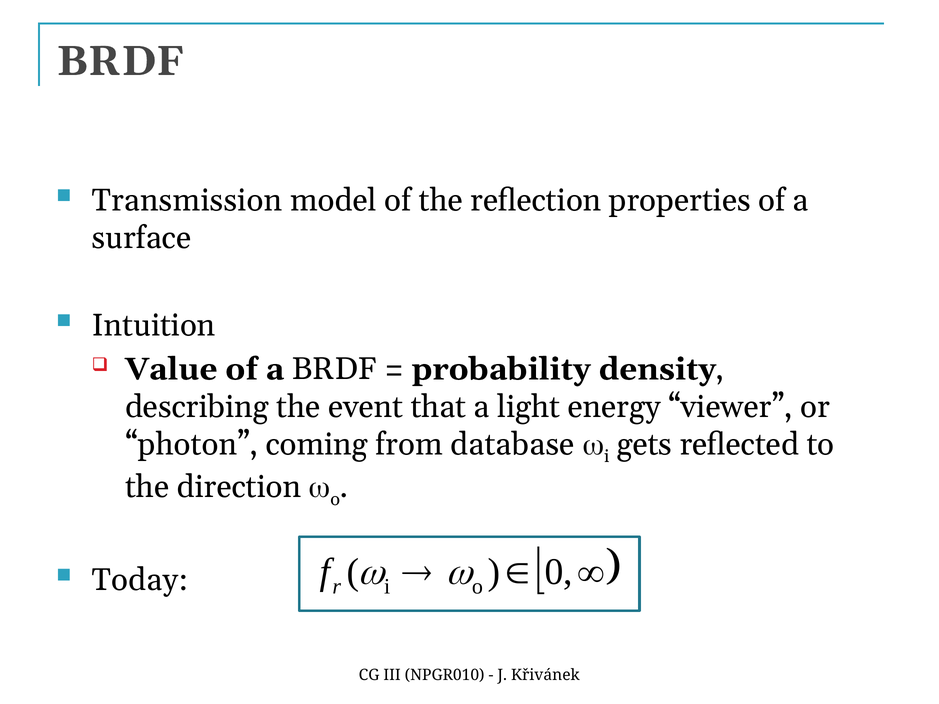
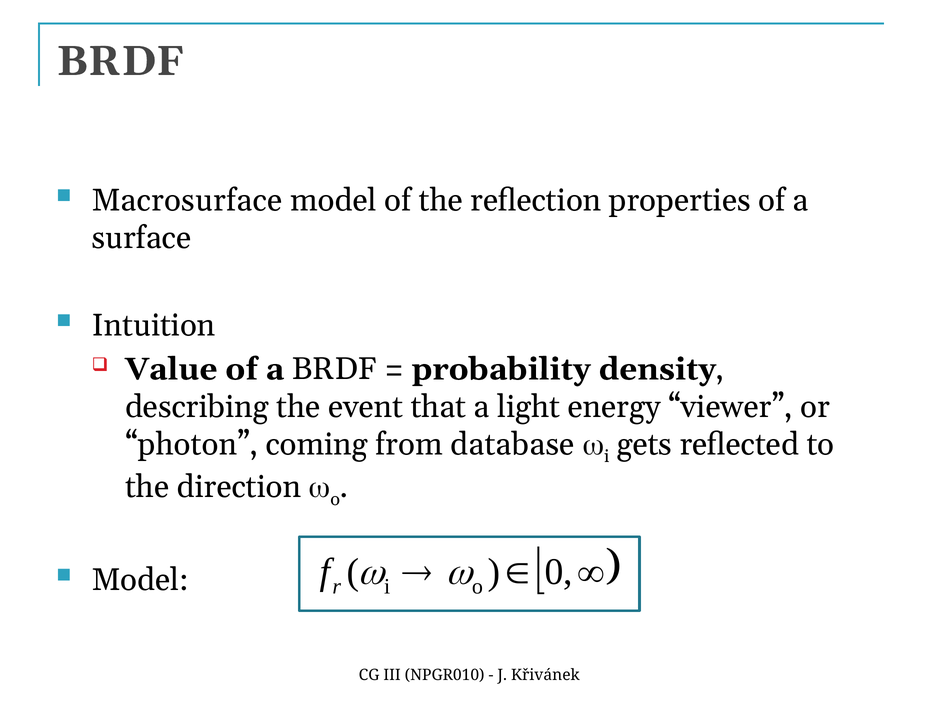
Transmission: Transmission -> Macrosurface (187, 200)
Today: Today -> Model (140, 580)
